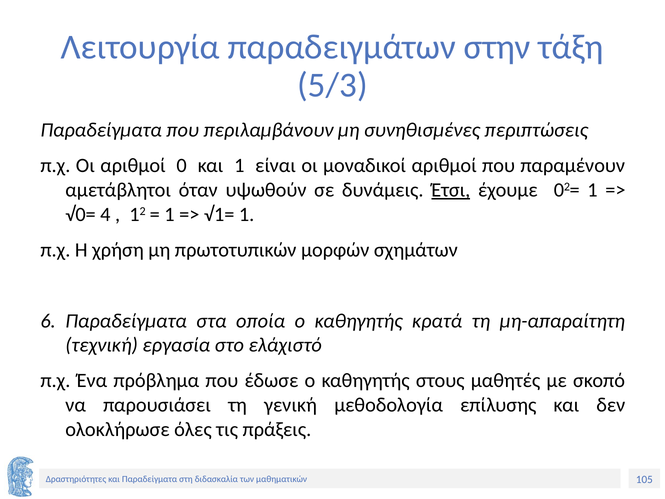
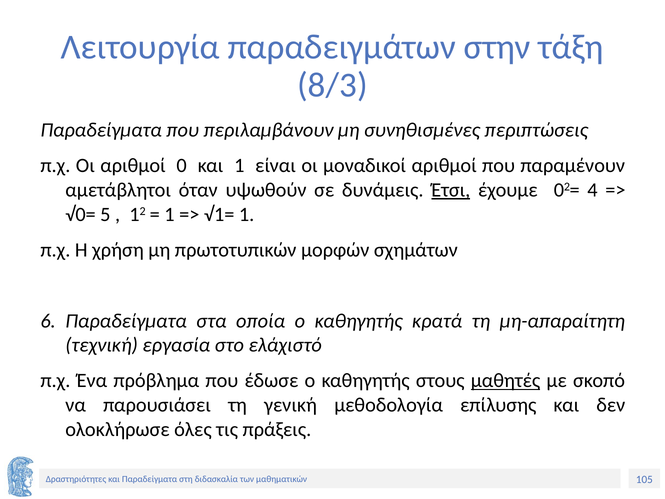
5/3: 5/3 -> 8/3 (332, 85)
02= 1: 1 -> 4 (592, 190)
4: 4 -> 5 (105, 214)
μαθητές underline: none -> present (505, 381)
